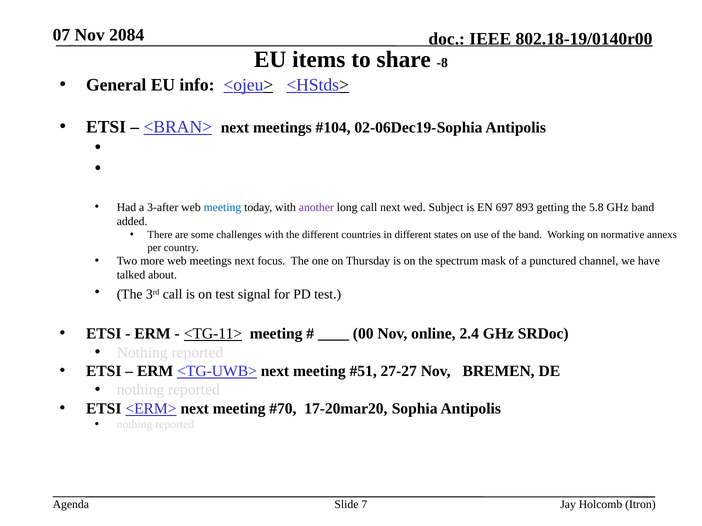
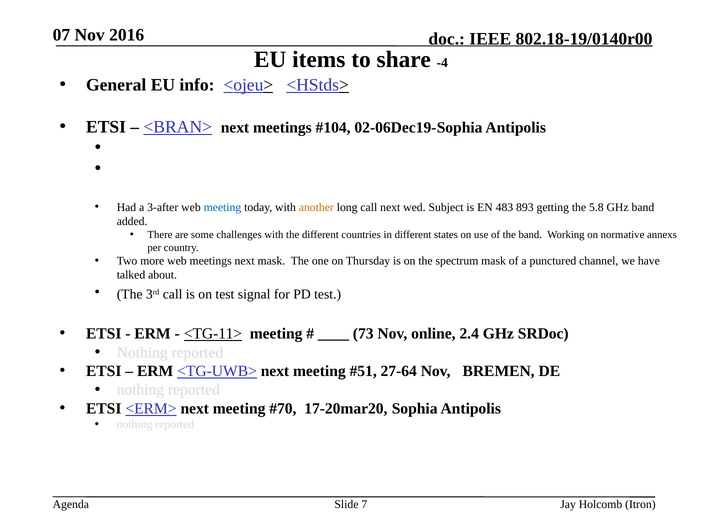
2084: 2084 -> 2016 (127, 35)
-8: -8 -> -4 (442, 63)
another colour: purple -> orange (316, 207)
697: 697 -> 483 (504, 207)
next focus: focus -> mask (271, 261)
00: 00 -> 73 (363, 334)
27-27: 27-27 -> 27-64 (399, 371)
